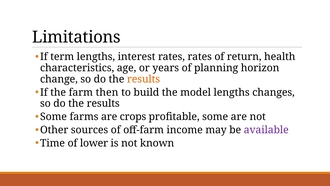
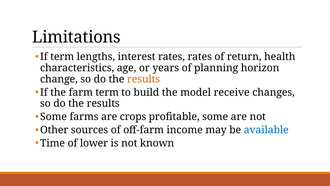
farm then: then -> term (107, 92)
model lengths: lengths -> receive (232, 92)
available colour: purple -> blue (266, 130)
